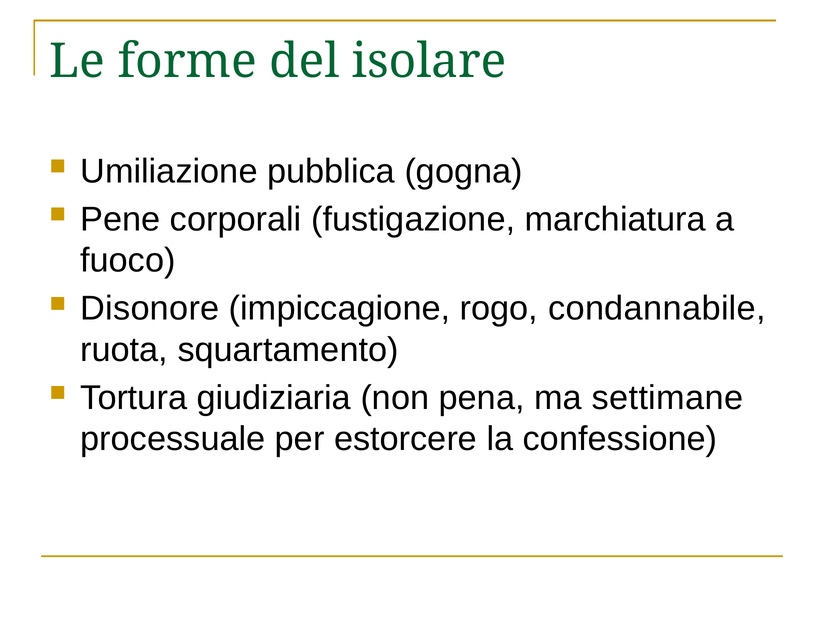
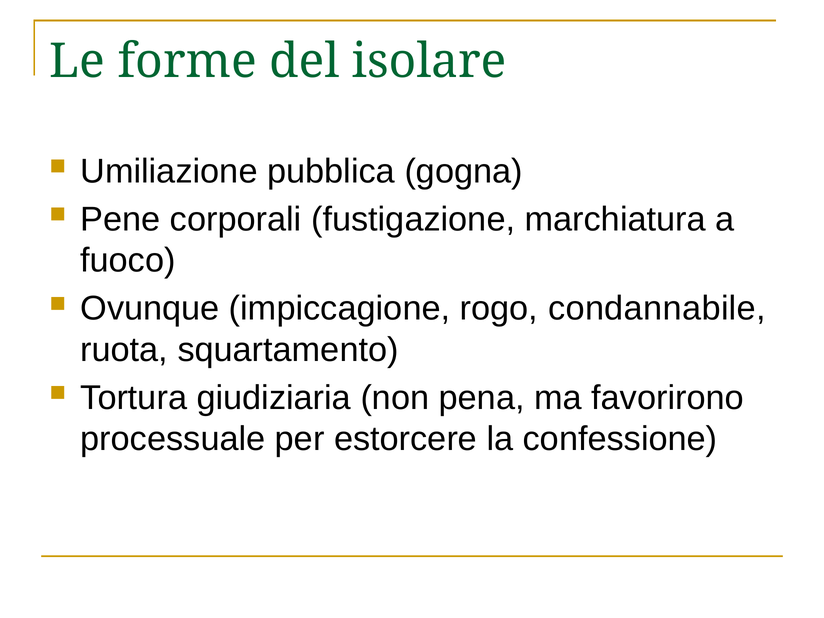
Disonore: Disonore -> Ovunque (150, 309)
settimane: settimane -> favorirono (668, 398)
